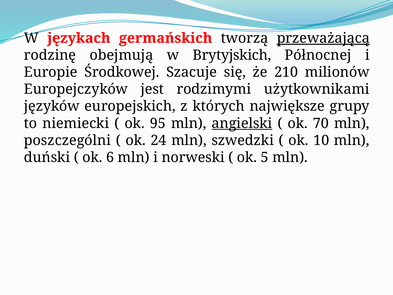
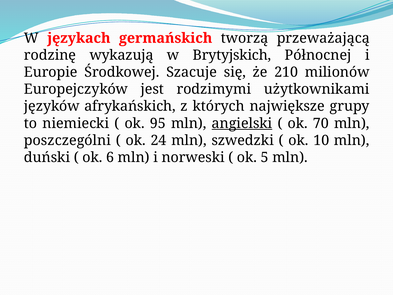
przeważającą underline: present -> none (323, 38)
obejmują: obejmują -> wykazują (122, 55)
europejskich: europejskich -> afrykańskich (130, 106)
